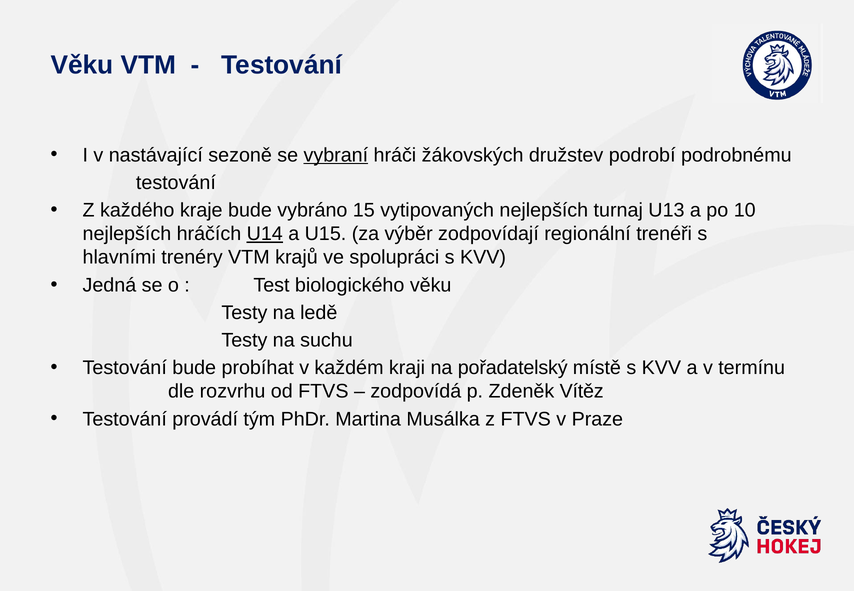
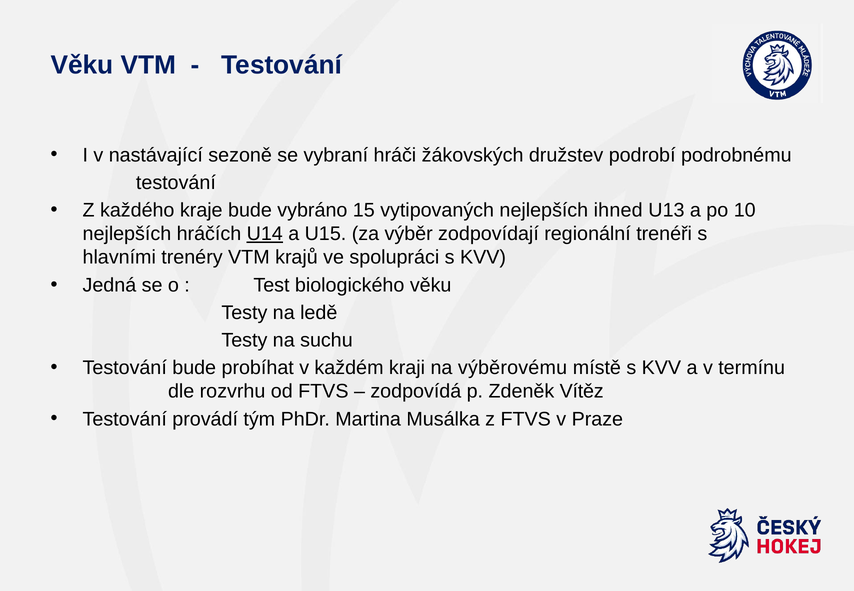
vybraní underline: present -> none (336, 155)
turnaj: turnaj -> ihned (618, 210)
pořadatelský: pořadatelský -> výběrovému (513, 368)
